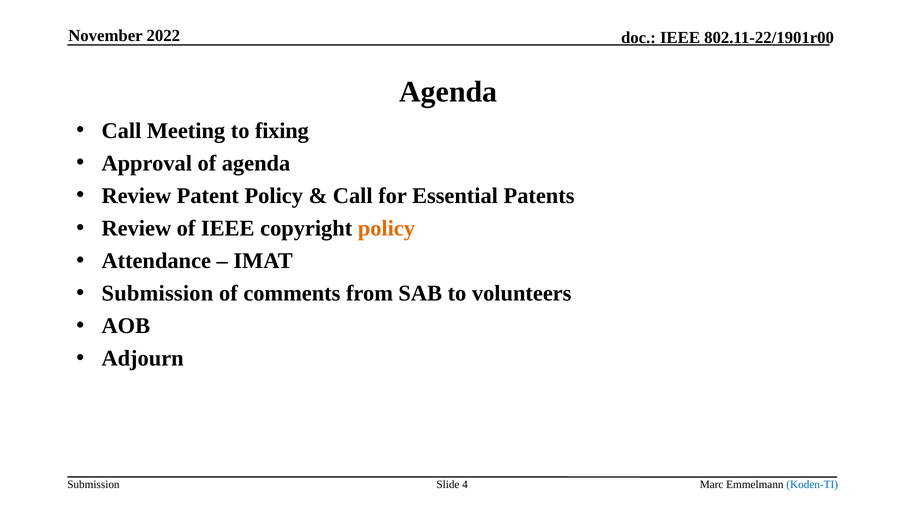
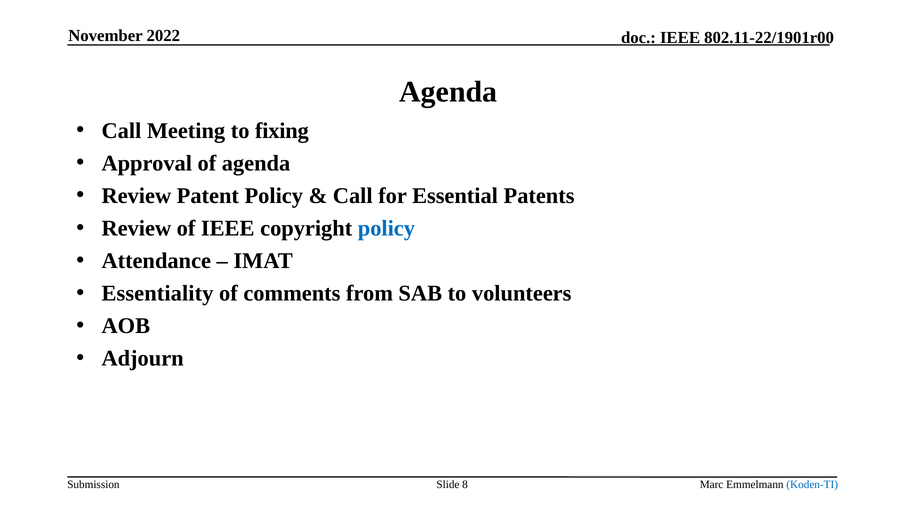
policy colour: orange -> blue (386, 228)
Submission: Submission -> Essentiality (157, 293)
4: 4 -> 8 (465, 484)
